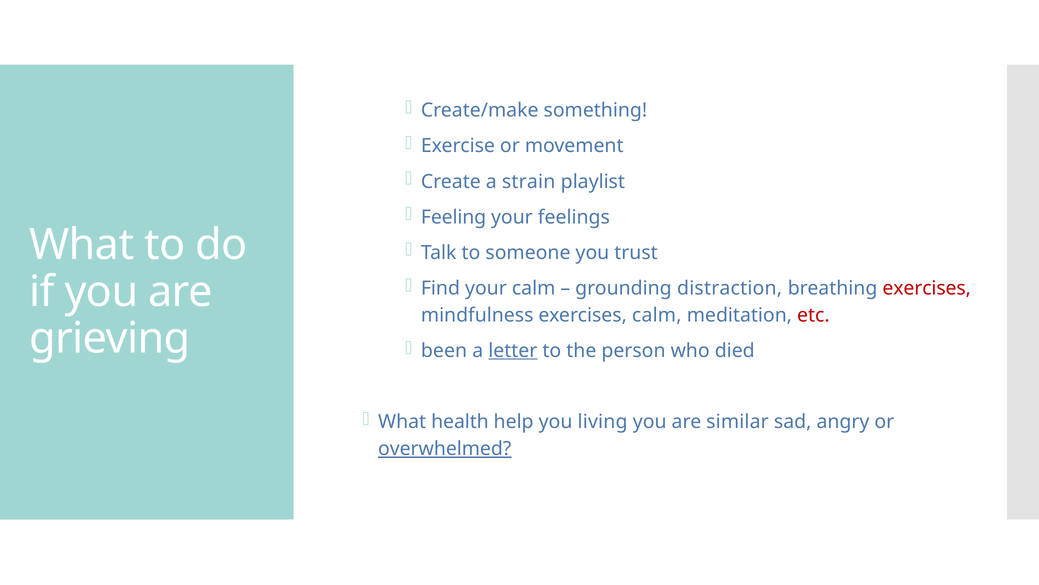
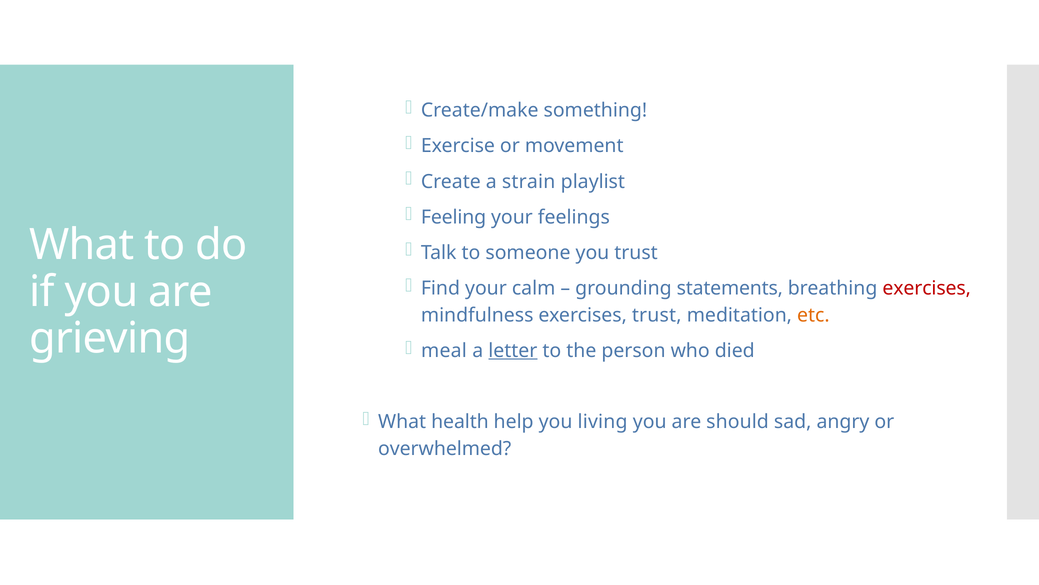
distraction: distraction -> statements (730, 288)
exercises calm: calm -> trust (657, 315)
etc colour: red -> orange (813, 315)
been: been -> meal (444, 350)
similar: similar -> should (738, 421)
overwhelmed underline: present -> none (445, 448)
